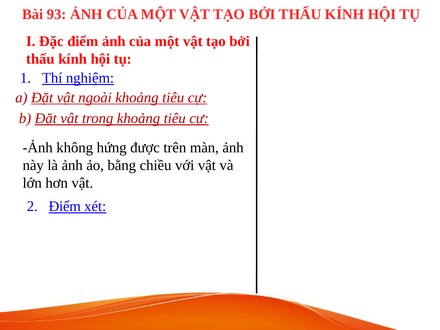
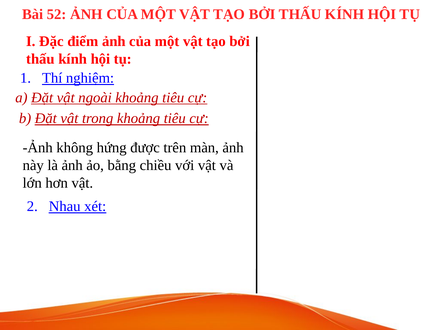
93: 93 -> 52 (57, 14)
Điểm: Điểm -> Nhau (65, 206)
